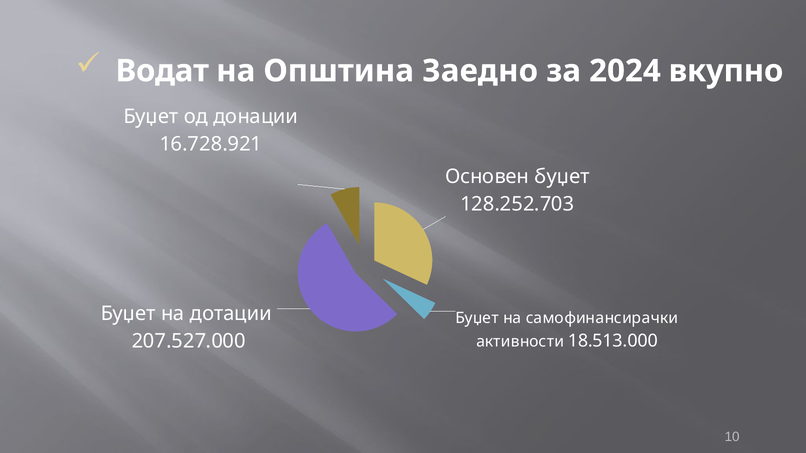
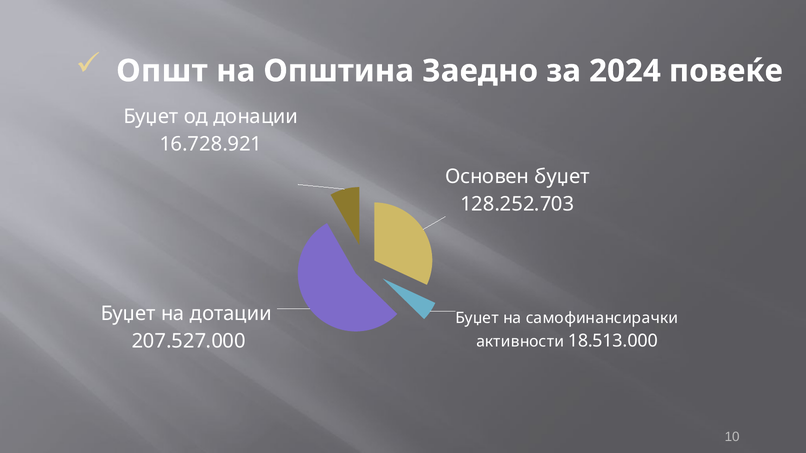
Водат: Водат -> Општ (162, 71)
вкупно: вкупно -> повеќе (726, 71)
